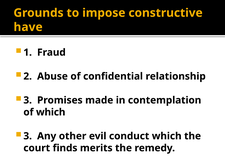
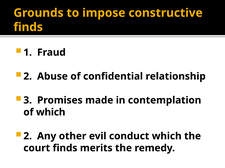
have: have -> finds (28, 27)
3: 3 -> 2 (28, 137)
